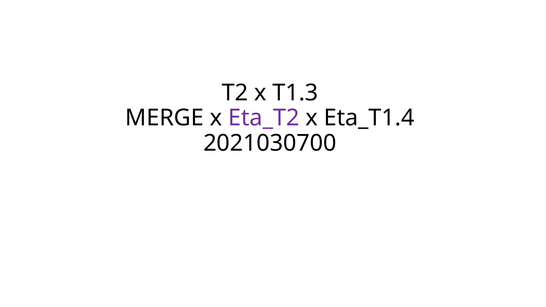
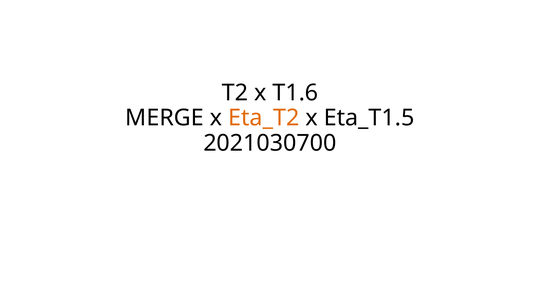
T1.3: T1.3 -> T1.6 (295, 93)
Eta_T2 colour: purple -> orange (264, 118)
Eta_T1.4: Eta_T1.4 -> Eta_T1.5 (369, 118)
